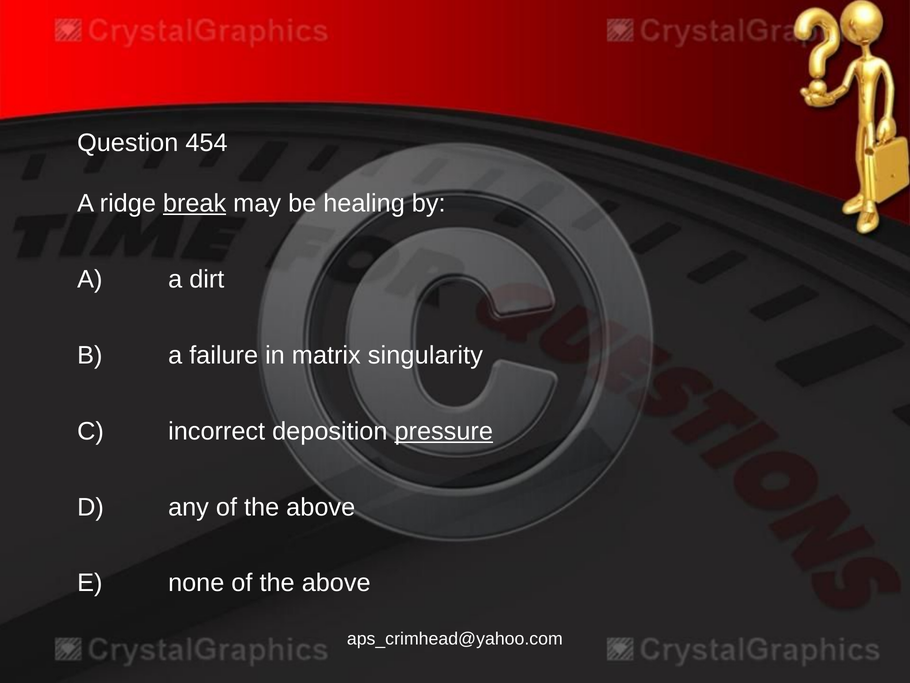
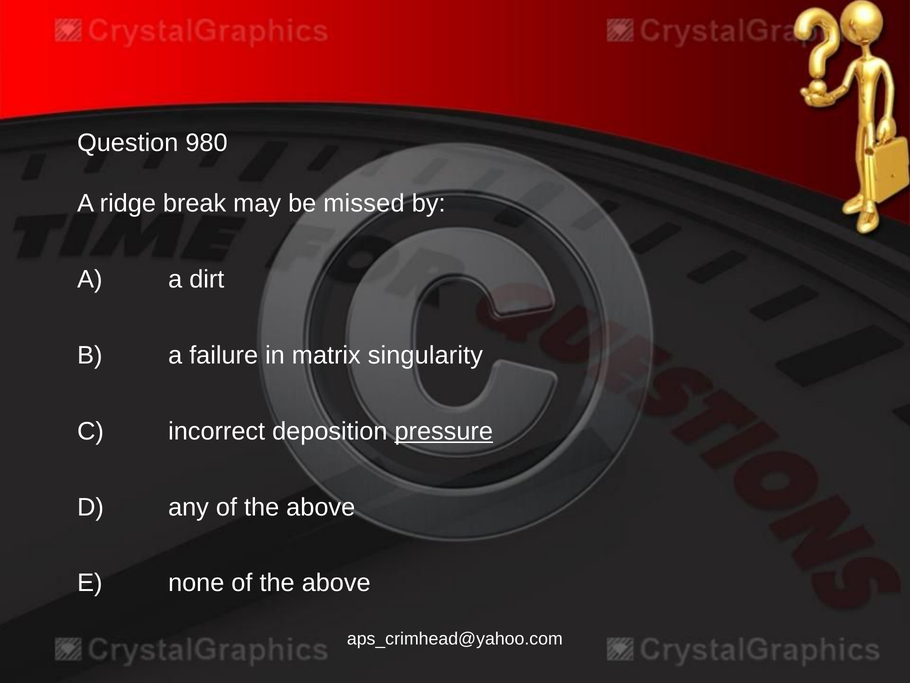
454: 454 -> 980 (206, 143)
break underline: present -> none (195, 203)
healing: healing -> missed (364, 203)
